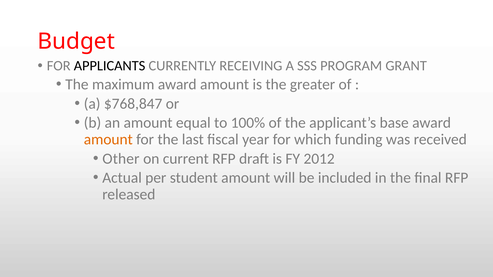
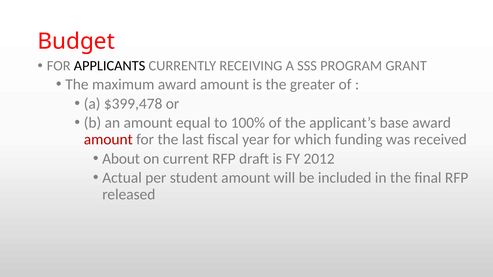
$768,847: $768,847 -> $399,478 (133, 104)
amount colour: orange -> red (108, 140)
Other: Other -> About (121, 159)
